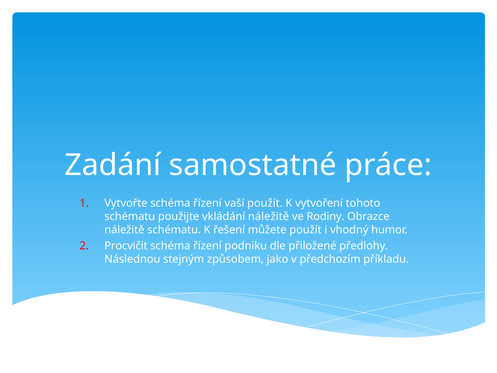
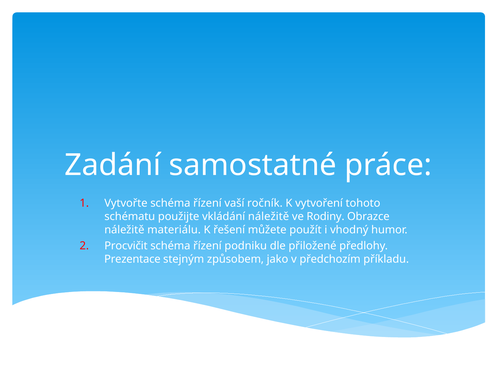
vaší použít: použít -> ročník (265, 203)
náležitě schématu: schématu -> materiálu (174, 230)
Následnou: Následnou -> Prezentace (132, 259)
